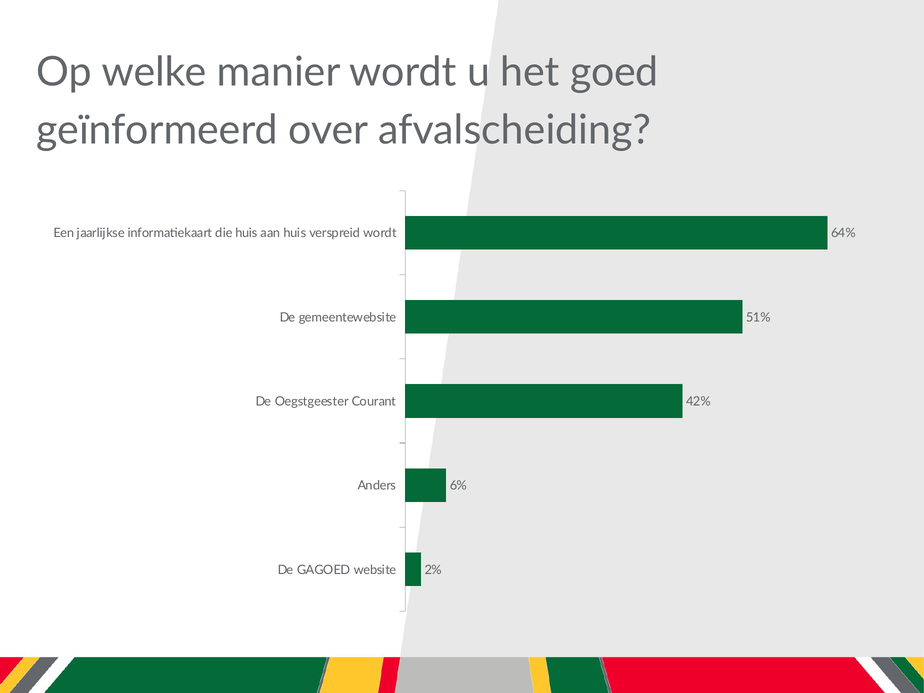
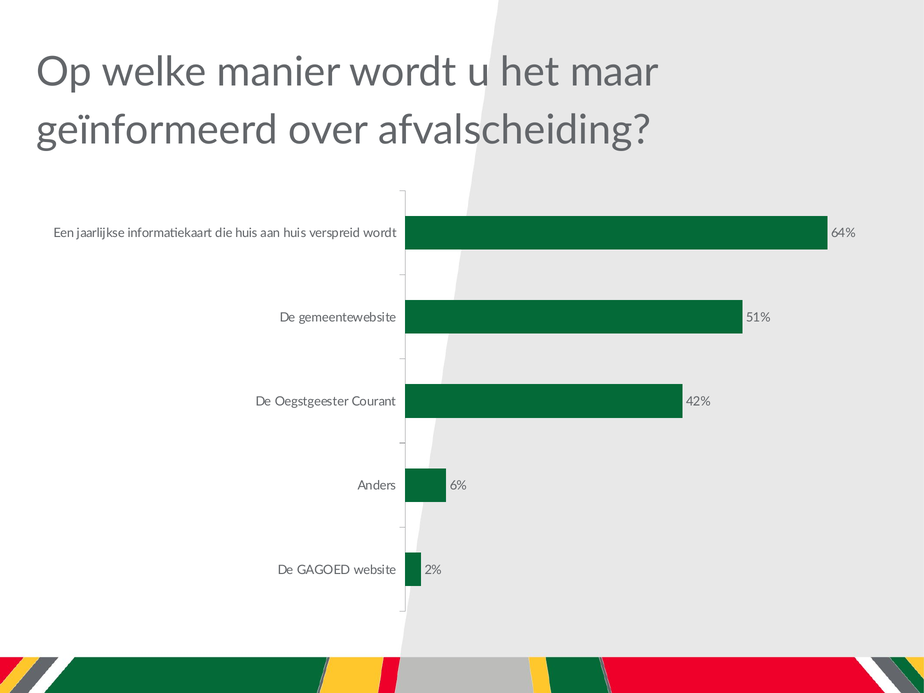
goed: goed -> maar (614, 72)
